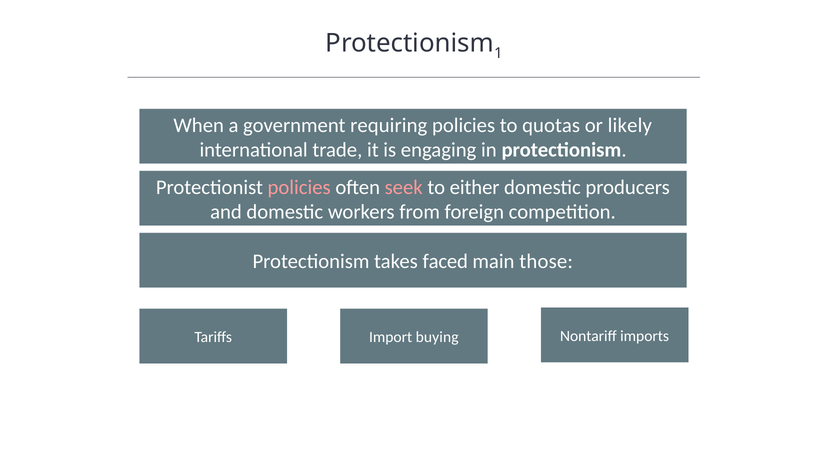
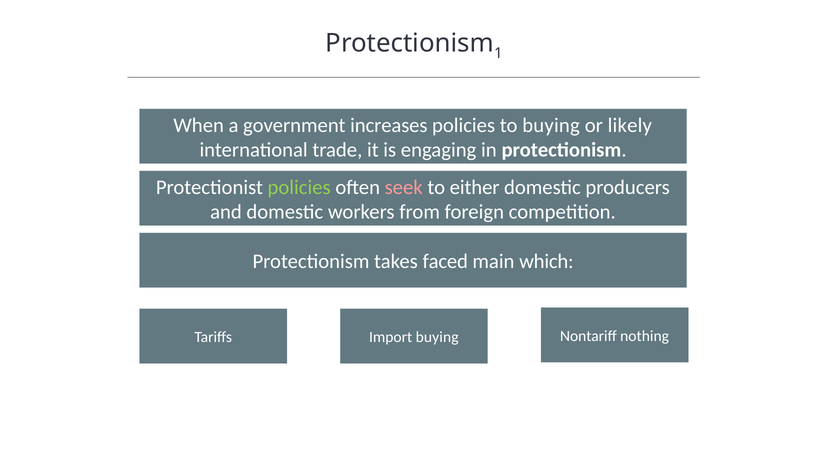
requiring: requiring -> increases (389, 125)
to quotas: quotas -> buying (551, 125)
policies colour: pink -> light green (299, 187)
those: those -> which (546, 261)
imports: imports -> nothing (645, 336)
